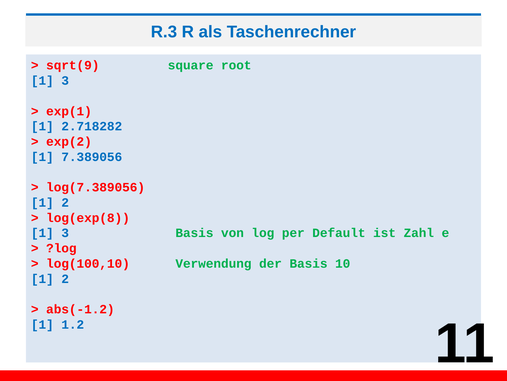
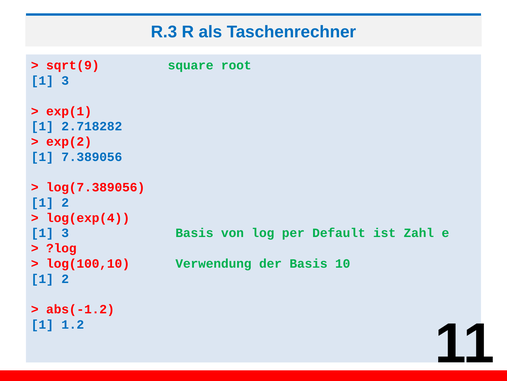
log(exp(8: log(exp(8 -> log(exp(4 (88, 217)
